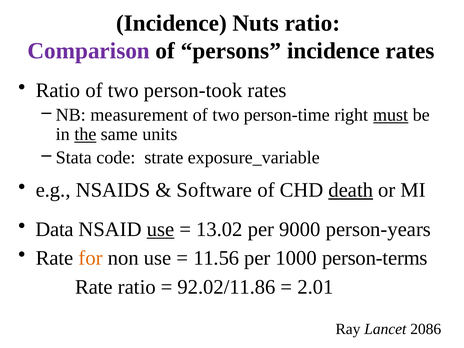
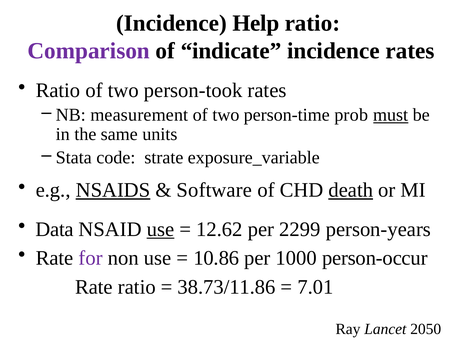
Nuts: Nuts -> Help (256, 23)
persons: persons -> indicate (231, 51)
right: right -> prob (351, 115)
the underline: present -> none (85, 134)
NSAIDS underline: none -> present (113, 190)
13.02: 13.02 -> 12.62 (219, 229)
9000: 9000 -> 2299 (300, 229)
for colour: orange -> purple (91, 258)
11.56: 11.56 -> 10.86 (216, 258)
person-terms: person-terms -> person-occur (375, 258)
92.02/11.86: 92.02/11.86 -> 38.73/11.86 (227, 287)
2.01: 2.01 -> 7.01 (315, 287)
2086: 2086 -> 2050 (426, 329)
